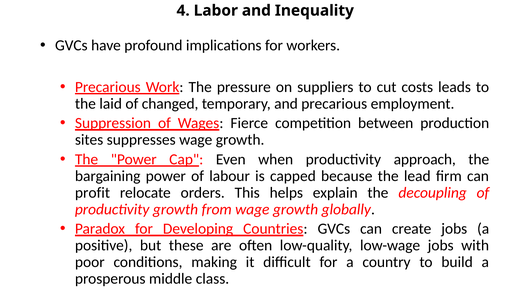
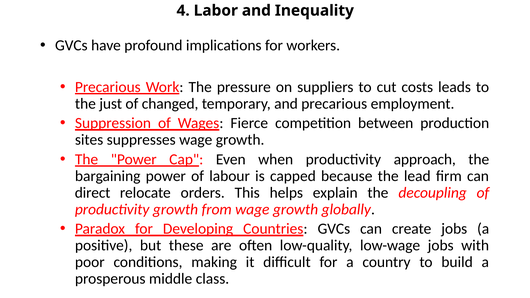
laid: laid -> just (111, 104)
profit: profit -> direct (93, 193)
